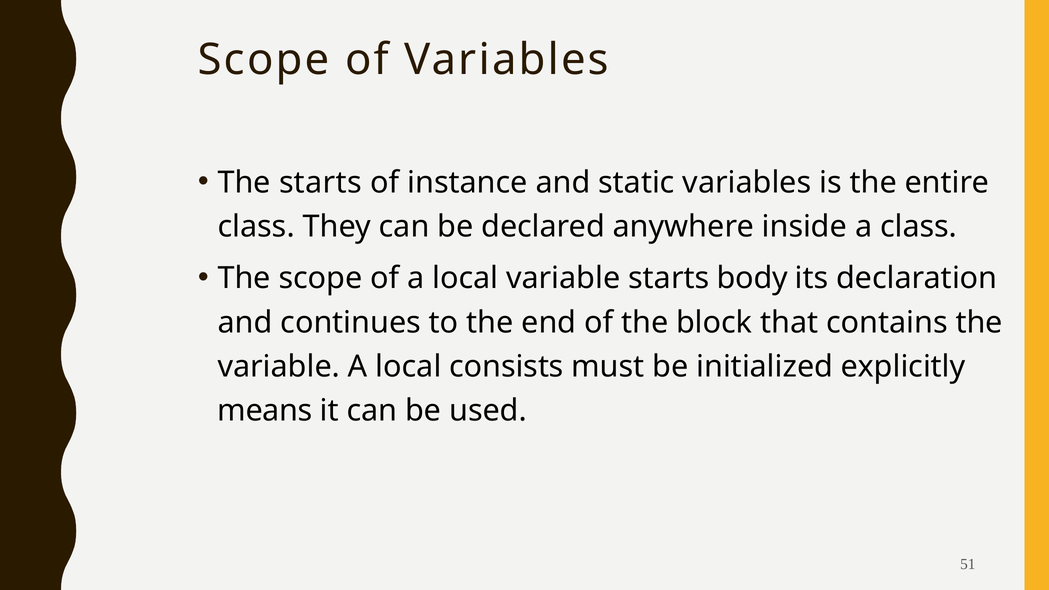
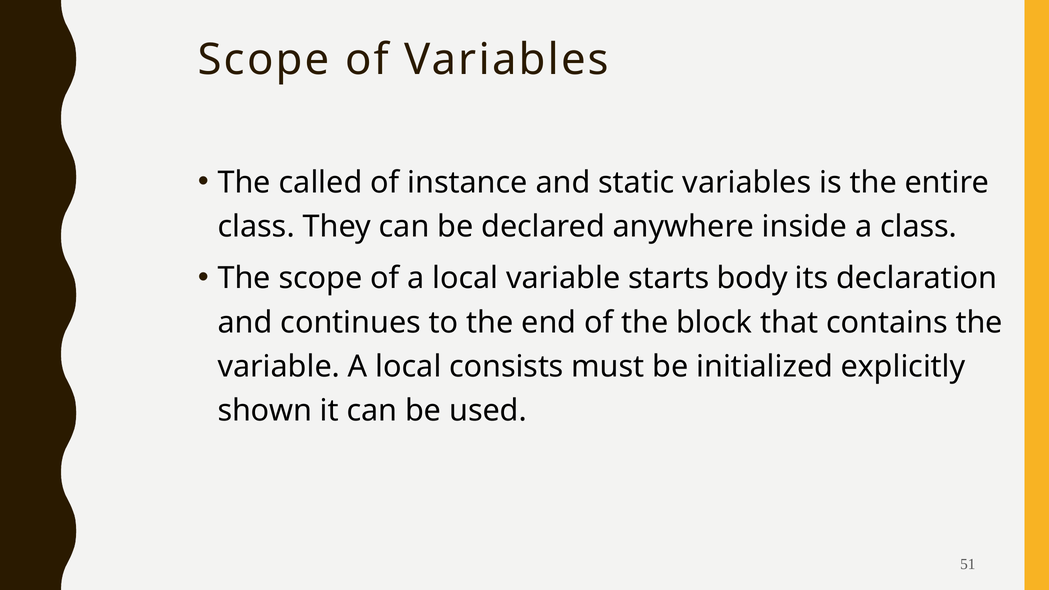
The starts: starts -> called (321, 183)
means: means -> shown (265, 411)
